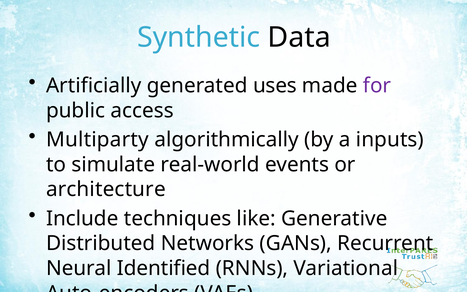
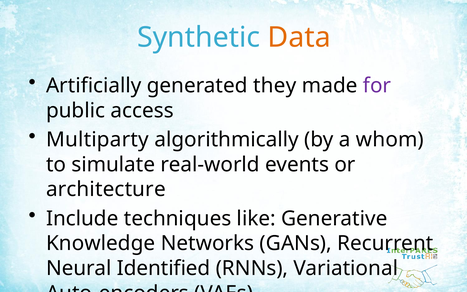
Data colour: black -> orange (299, 37)
uses: uses -> they (275, 86)
inputs: inputs -> whom (390, 140)
Distributed: Distributed -> Knowledge (101, 243)
